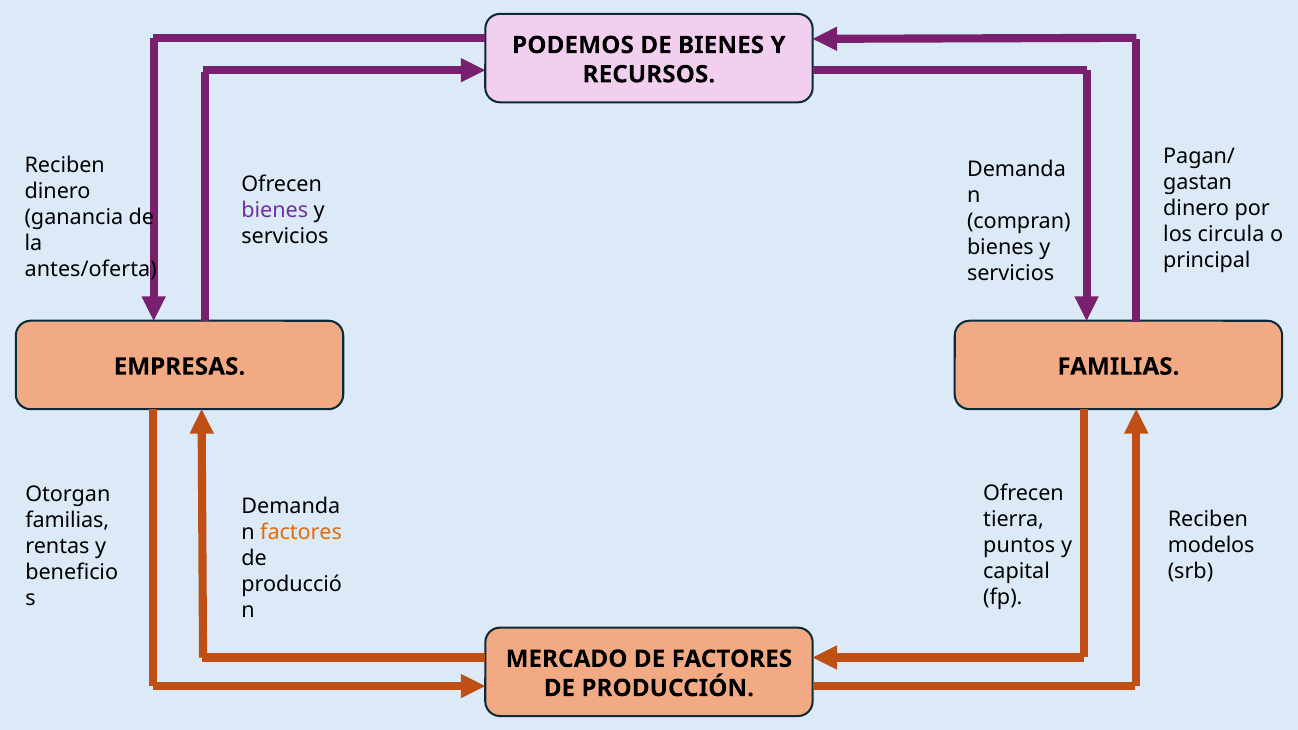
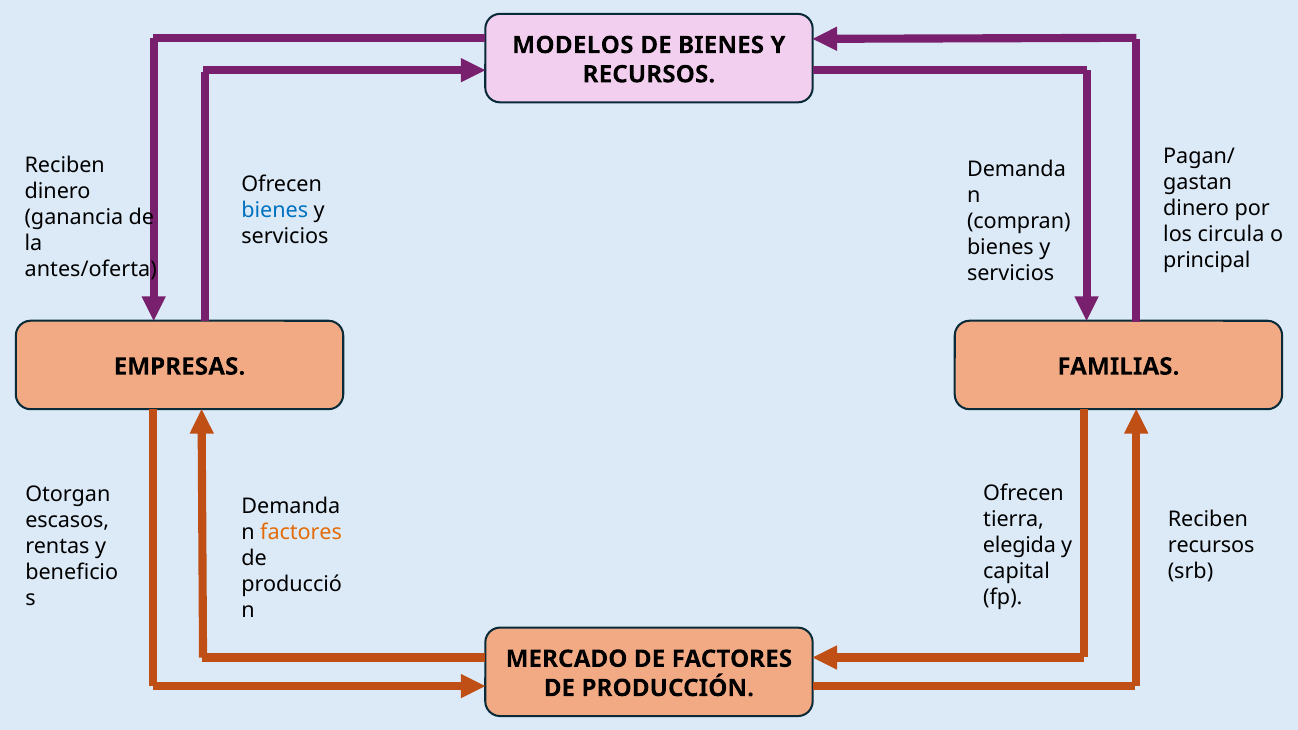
PODEMOS: PODEMOS -> MODELOS (573, 45)
bienes colour: purple -> blue (275, 210)
familias: familias -> escasos (67, 521)
puntos: puntos -> elegida (1019, 545)
modelos: modelos -> recursos (1211, 546)
